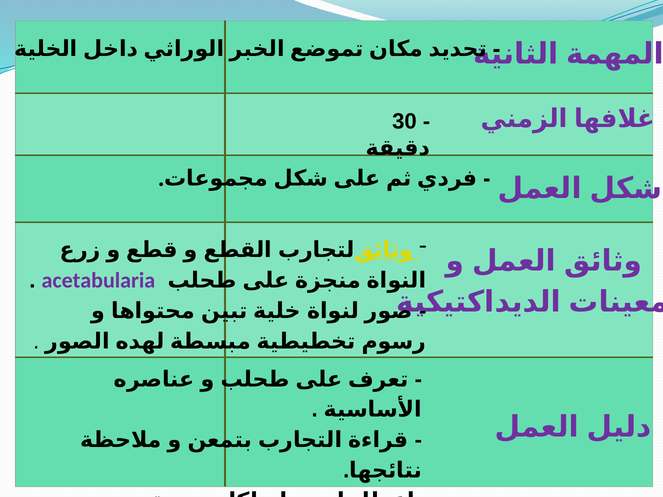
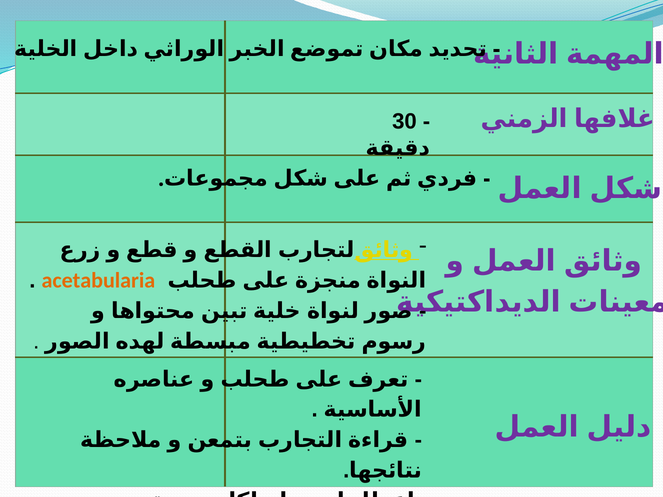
acetabularia colour: purple -> orange (98, 280)
